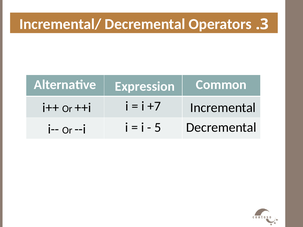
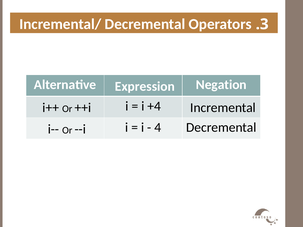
Common: Common -> Negation (221, 85)
+7: +7 -> +4 (154, 106)
5: 5 -> 4 (158, 128)
